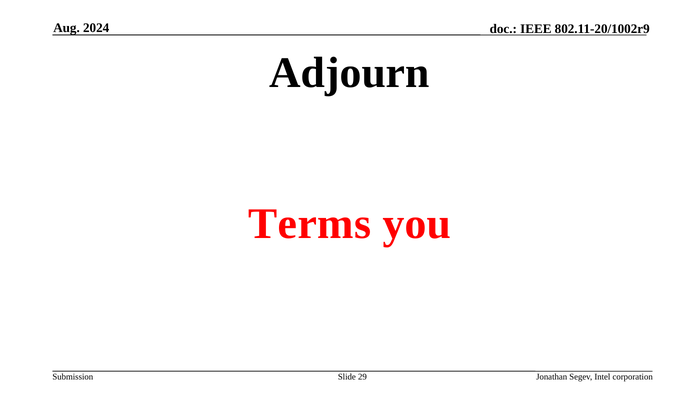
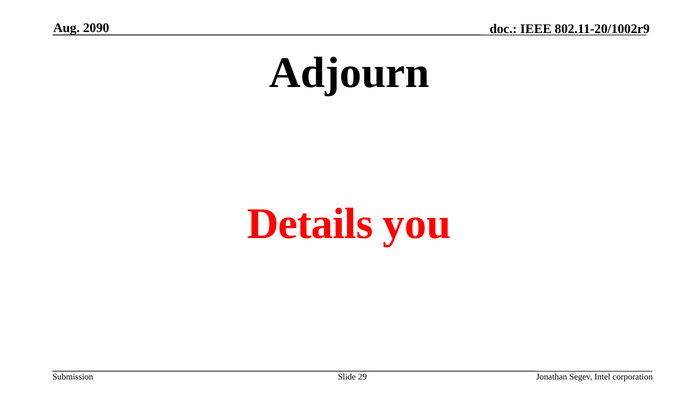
2024: 2024 -> 2090 (96, 28)
Terms: Terms -> Details (310, 224)
